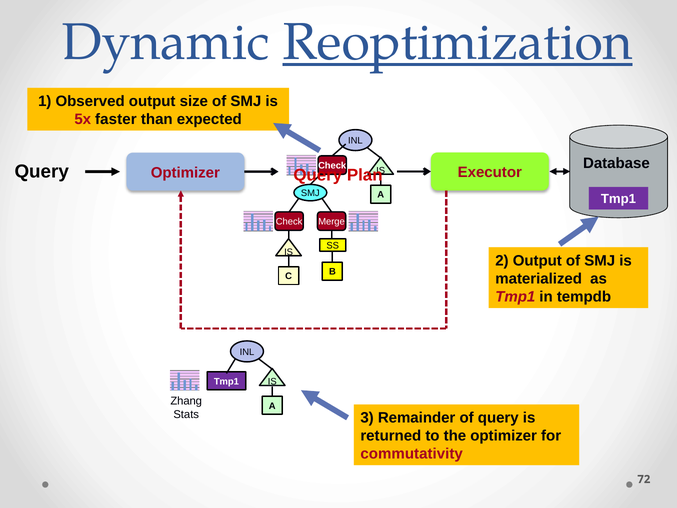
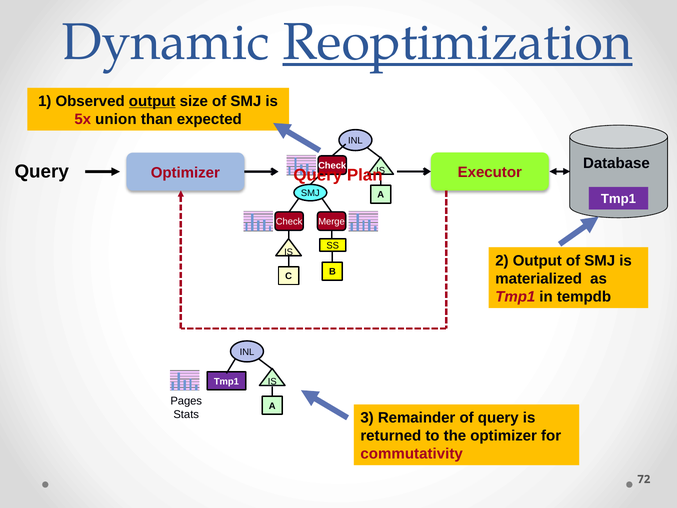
output underline: none -> present (152, 101)
faster: faster -> union (116, 119)
Zhang: Zhang -> Pages (186, 401)
